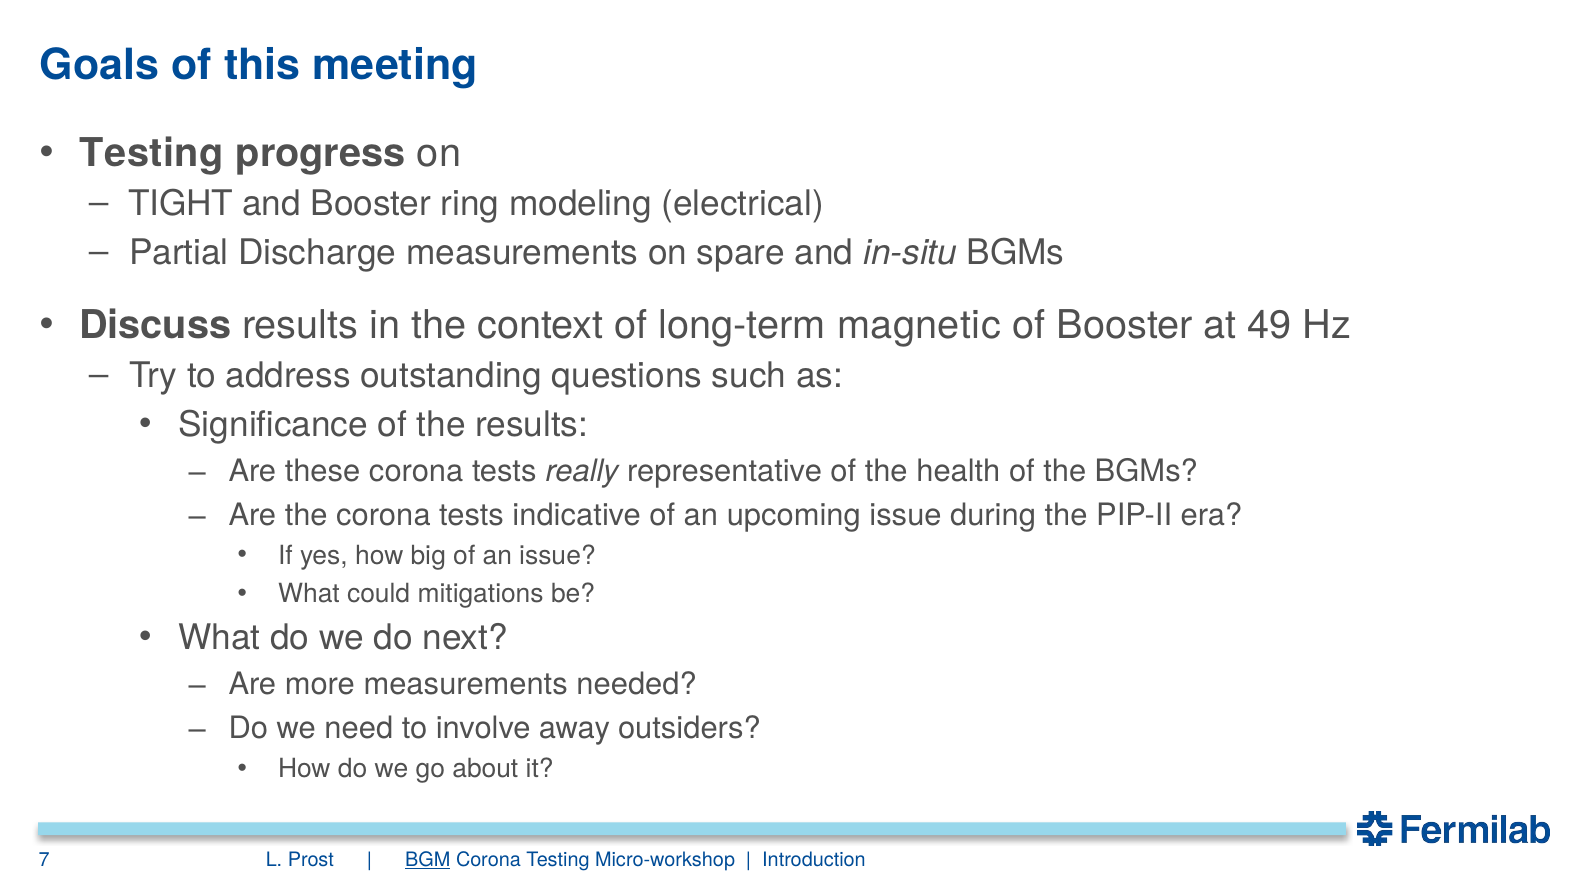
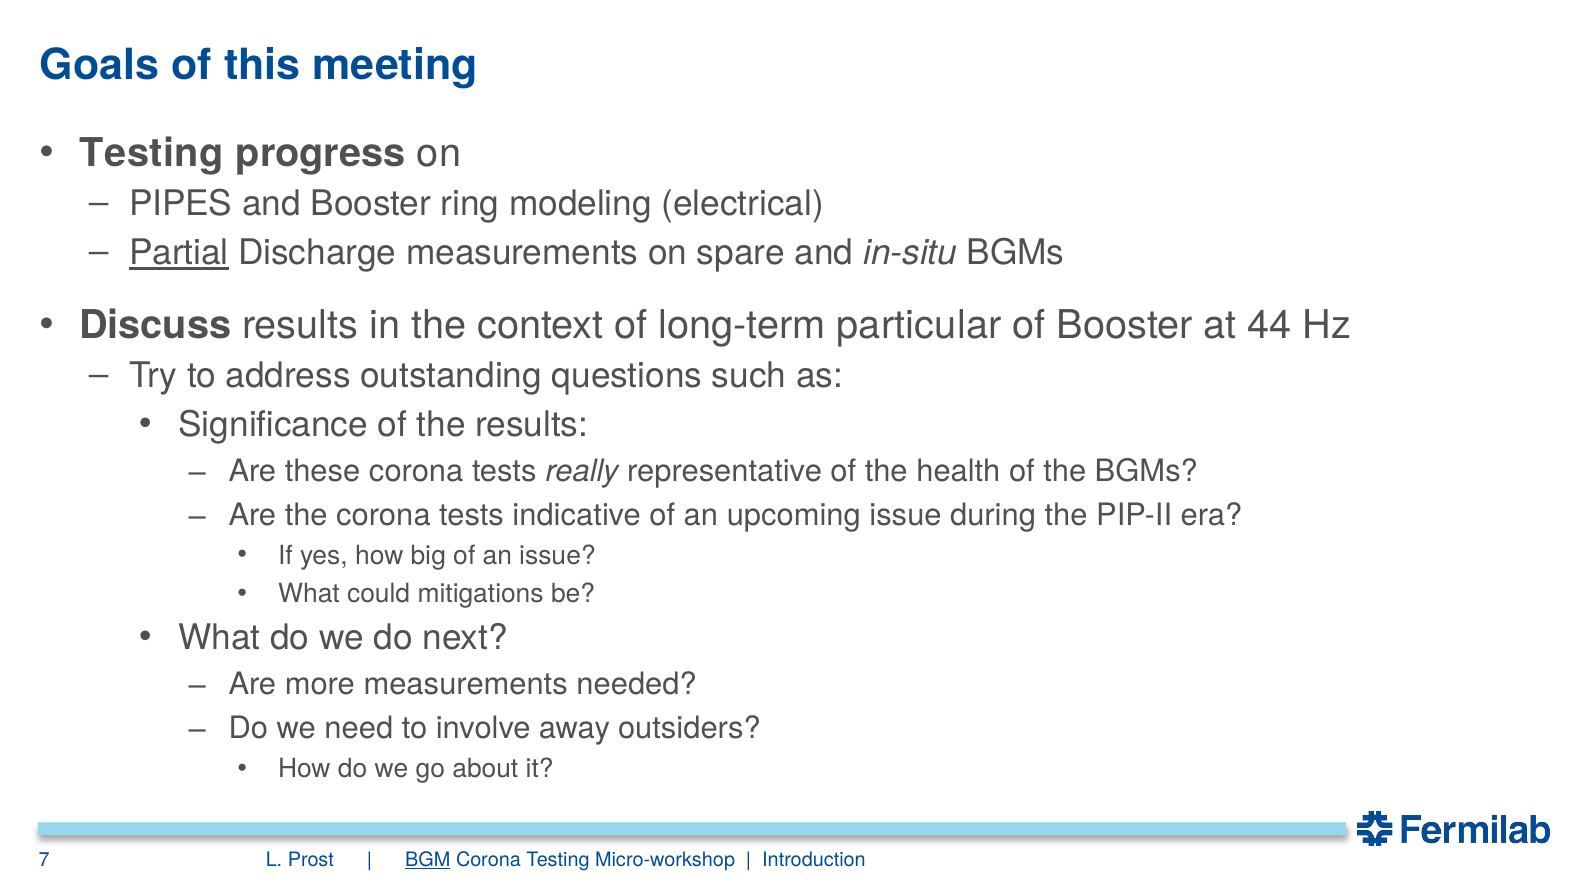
TIGHT: TIGHT -> PIPES (181, 204)
Partial underline: none -> present (179, 253)
magnetic: magnetic -> particular (919, 325)
49: 49 -> 44 (1270, 325)
